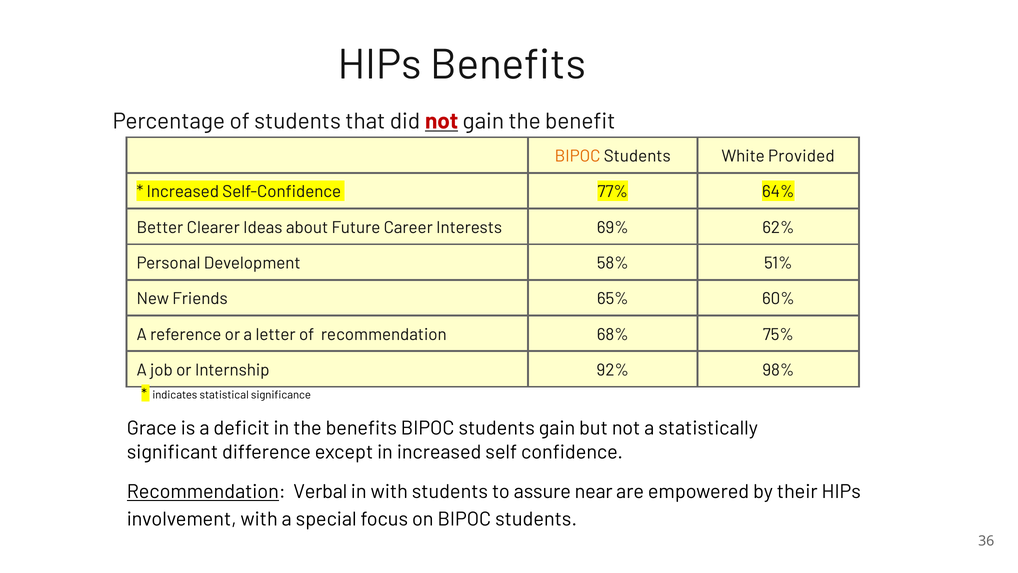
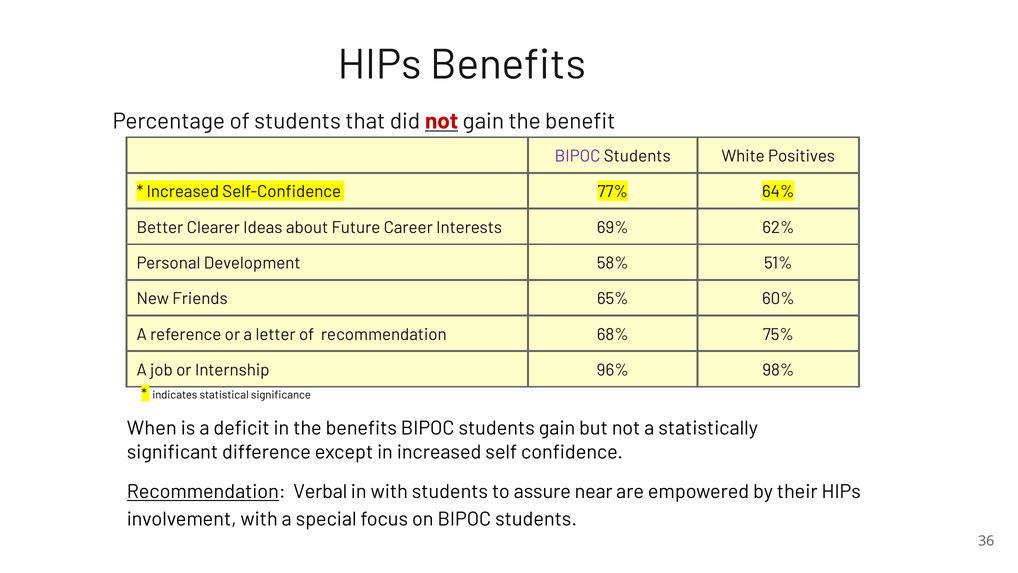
BIPOC colour: orange -> purple (578, 156)
Provided: Provided -> Positives (802, 156)
92%: 92% -> 96% (613, 370)
Grace: Grace -> When (152, 428)
